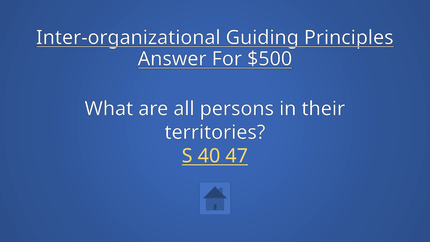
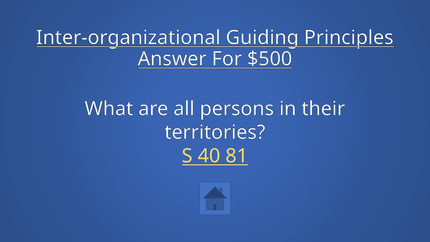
47: 47 -> 81 (237, 156)
